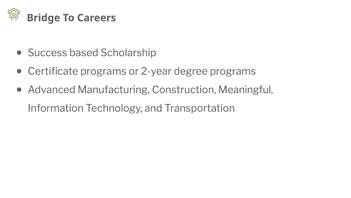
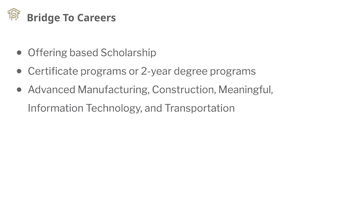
Success: Success -> Offering (47, 53)
